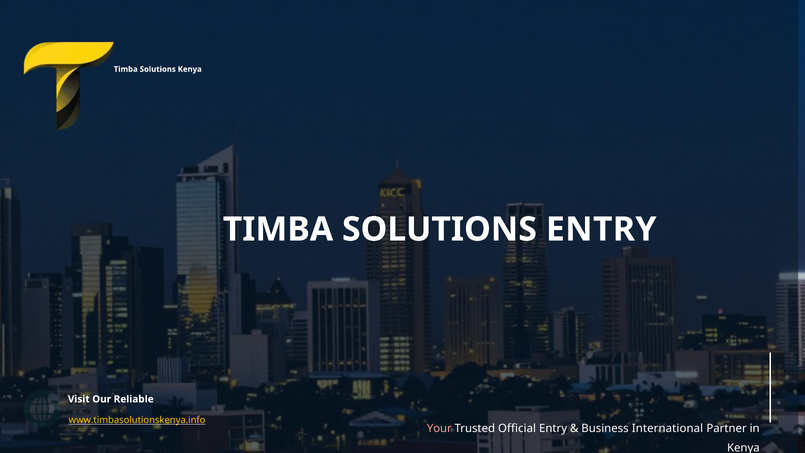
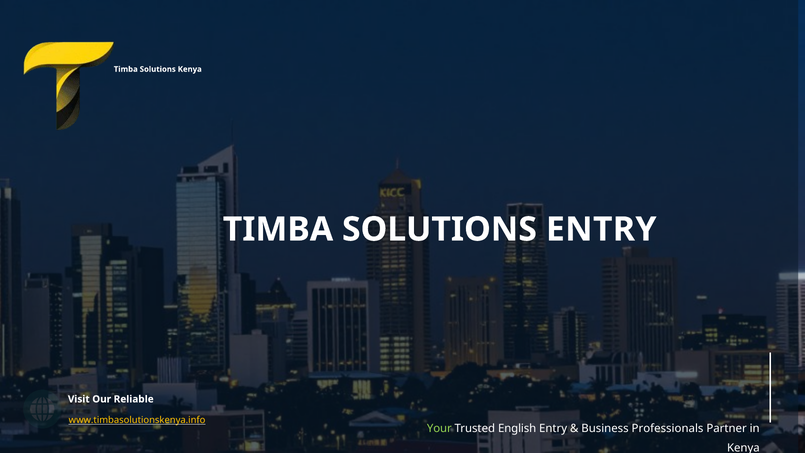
Your colour: pink -> light green (439, 428)
Official: Official -> English (517, 428)
International: International -> Professionals (668, 428)
